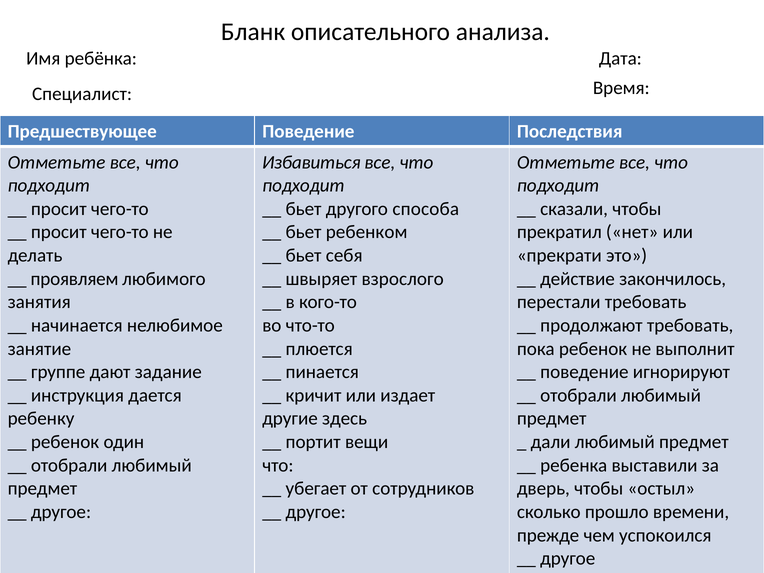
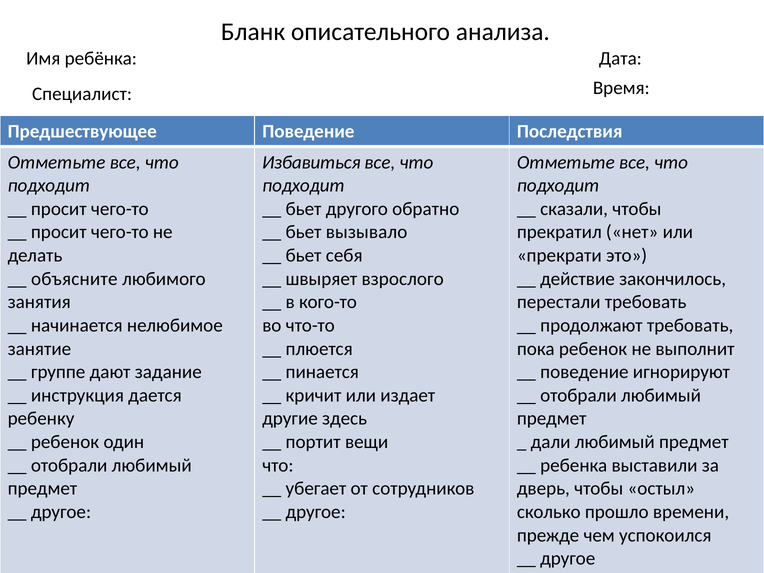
способа: способа -> обратно (426, 209)
ребенком: ребенком -> вызывало (367, 232)
проявляем: проявляем -> объясните (74, 279)
